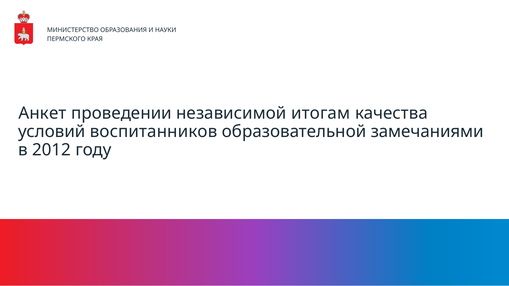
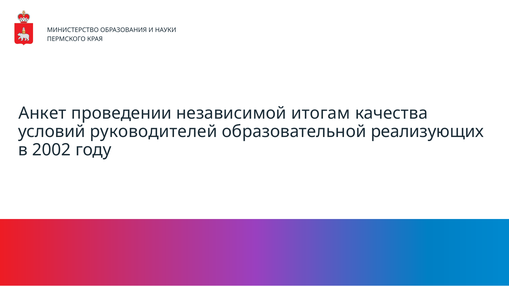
воспитанников: воспитанников -> руководителей (154, 132)
замечаниями: замечаниями -> реализующих (427, 132)
2012: 2012 -> 2002 (52, 150)
